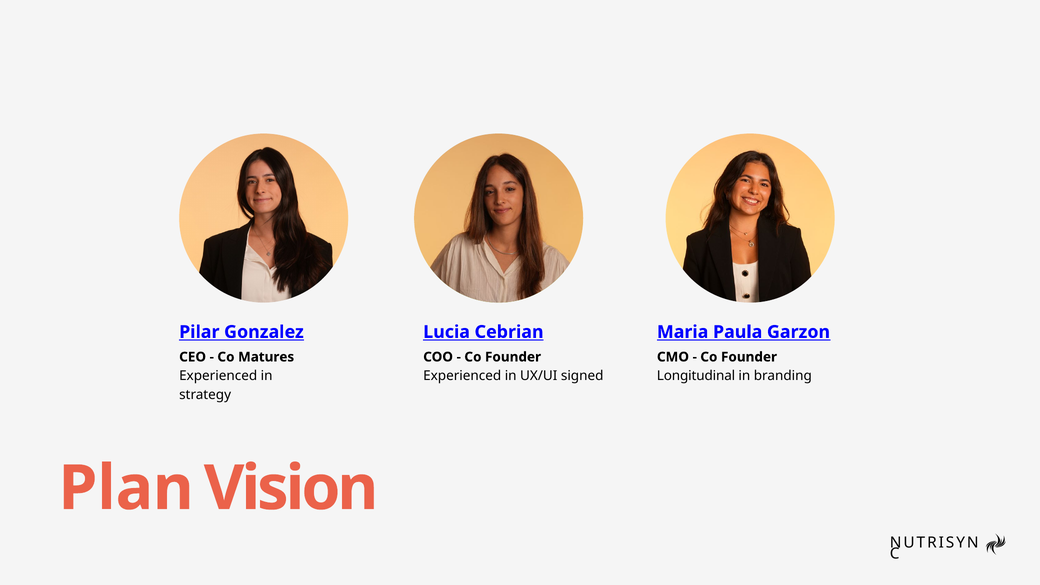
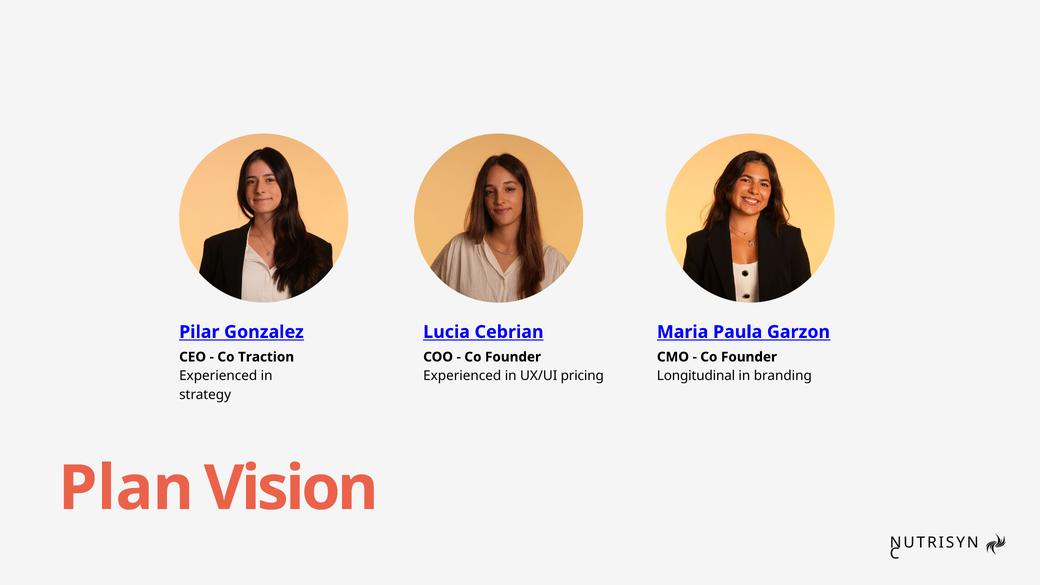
Matures: Matures -> Traction (266, 357)
signed: signed -> pricing (582, 376)
